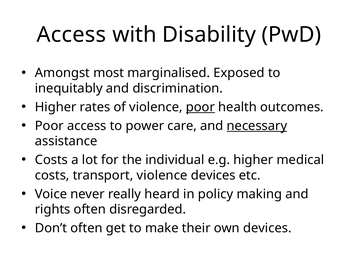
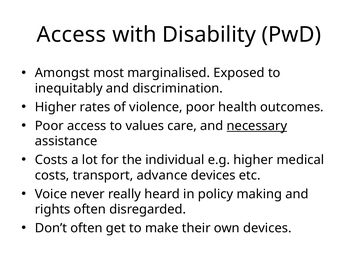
poor underline: present -> none (200, 107)
power: power -> values (145, 126)
transport violence: violence -> advance (162, 176)
